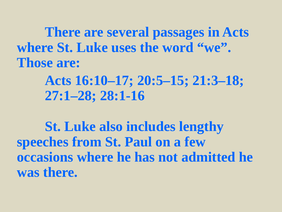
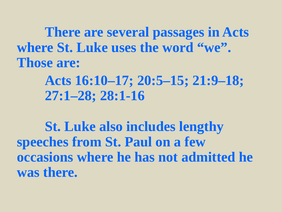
21:3–18: 21:3–18 -> 21:9–18 (218, 80)
